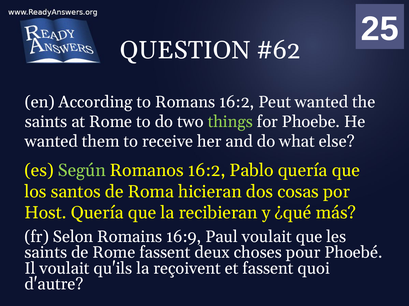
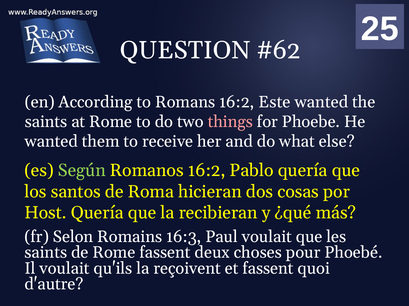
Peut: Peut -> Este (275, 102)
things colour: light green -> pink (230, 122)
16:9: 16:9 -> 16:3 (184, 237)
